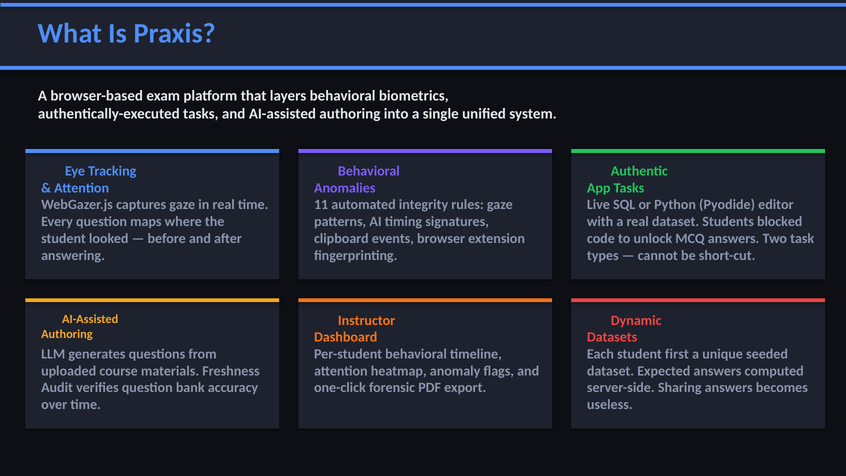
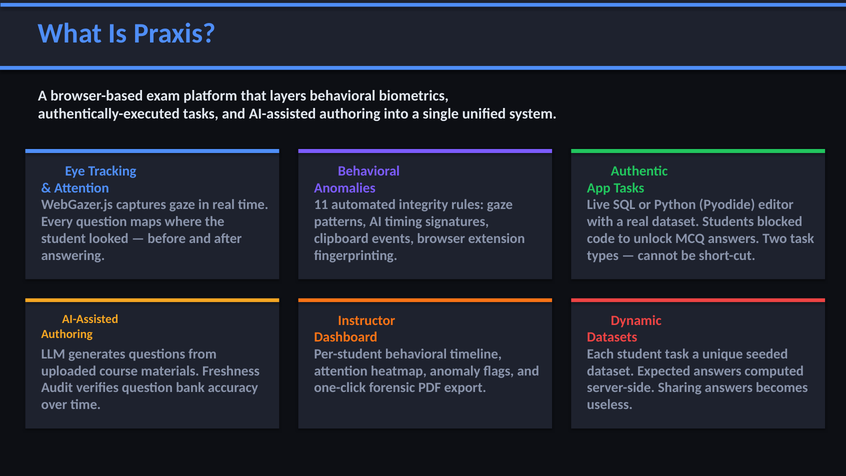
student first: first -> task (677, 354)
